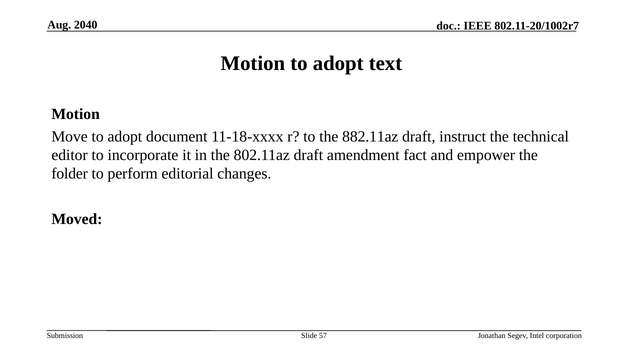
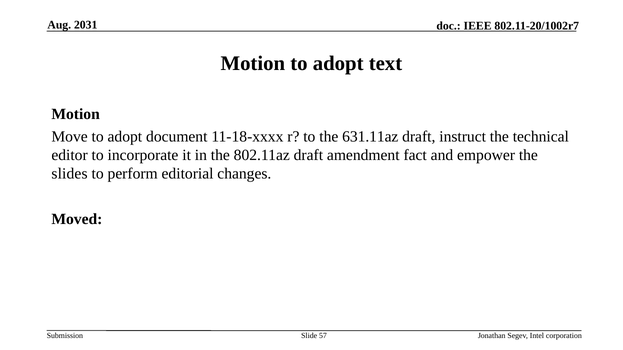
2040: 2040 -> 2031 (86, 25)
882.11az: 882.11az -> 631.11az (370, 137)
folder: folder -> slides (70, 174)
